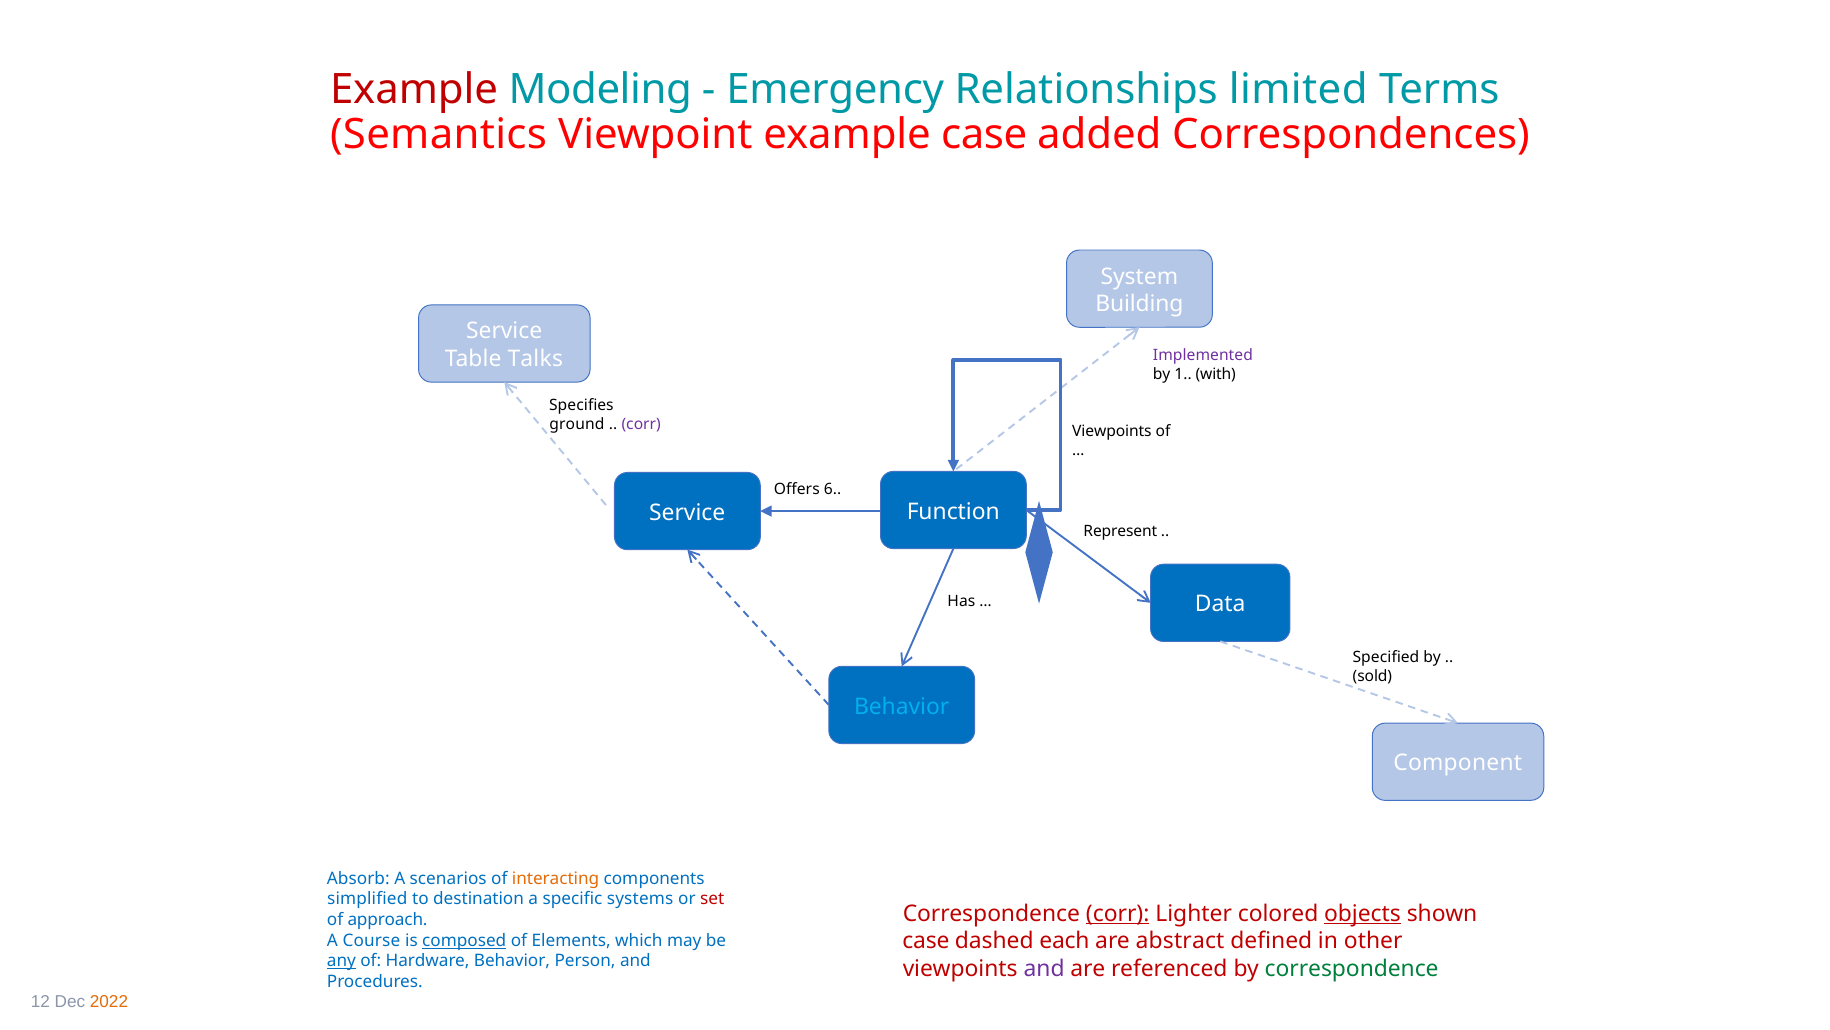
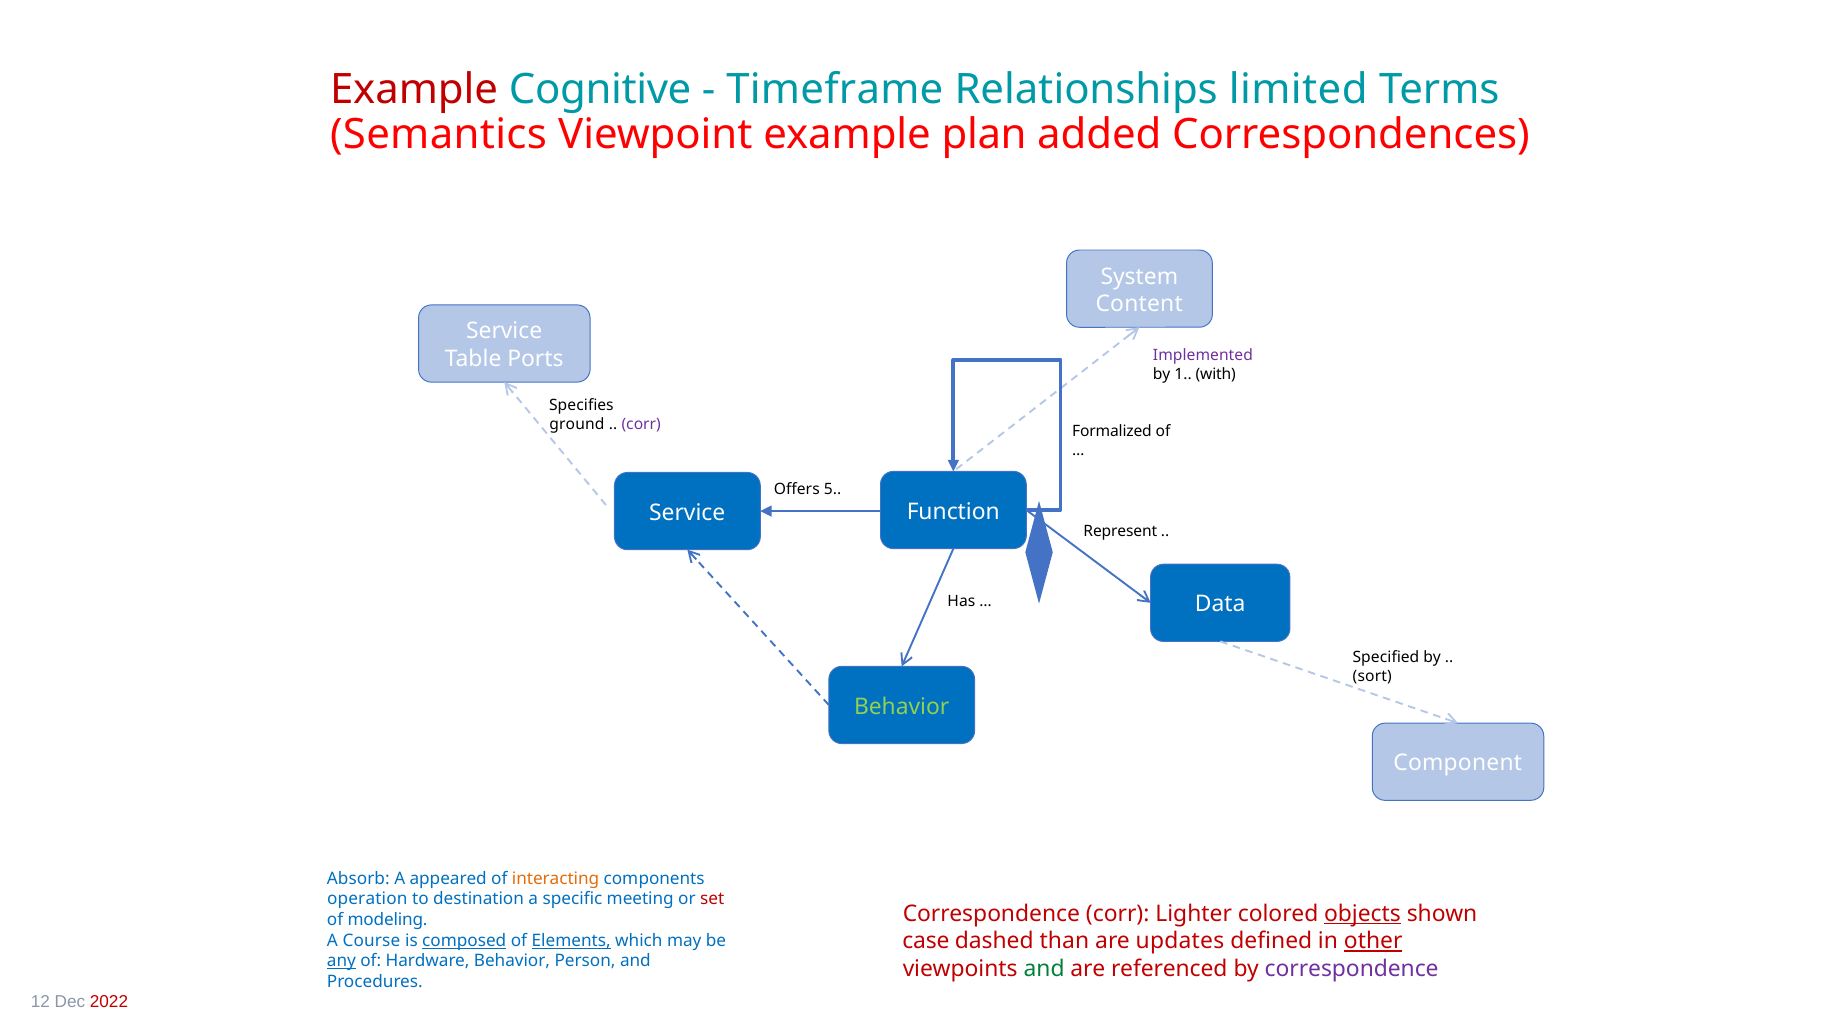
Modeling: Modeling -> Cognitive (600, 89)
Emergency: Emergency -> Timeframe (835, 89)
example case: case -> plan (984, 135)
Building: Building -> Content (1139, 304)
Talks: Talks -> Ports (535, 359)
Viewpoints: Viewpoints -> Formalized (1112, 431)
6: 6 -> 5 (833, 489)
sold: sold -> sort (1372, 676)
Behavior colour: light blue -> light green (902, 706)
scenarios: scenarios -> appeared (448, 878)
simplified: simplified -> operation (367, 899)
systems: systems -> meeting (640, 899)
corr underline: present -> none (1118, 913)
approach: approach -> modeling (388, 919)
each: each -> than (1064, 941)
abstract: abstract -> updates (1180, 941)
other underline: none -> present (1373, 941)
Elements underline: none -> present (571, 940)
and colour: purple -> green (1044, 968)
correspondence colour: green -> purple (1352, 968)
2022 colour: orange -> red (109, 1001)
